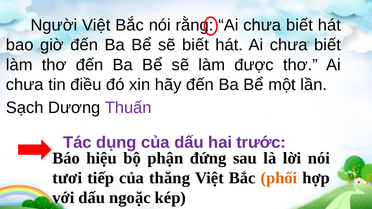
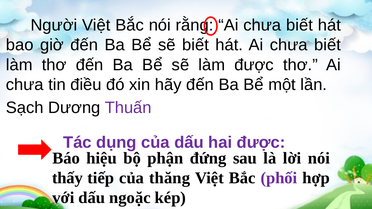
hai trước: trước -> được (261, 143)
tươi: tươi -> thấy (67, 178)
phối colour: orange -> purple (279, 178)
